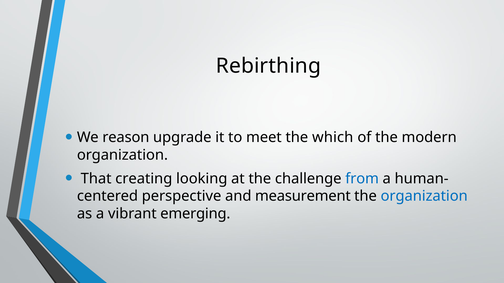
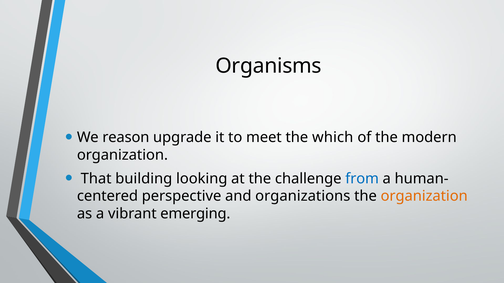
Rebirthing: Rebirthing -> Organisms (269, 66)
creating: creating -> building (144, 179)
measurement: measurement -> organizations (303, 196)
organization colour: blue -> orange (424, 196)
